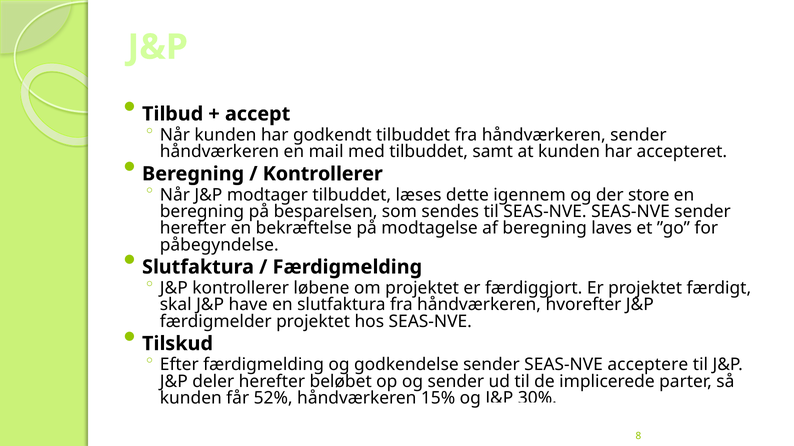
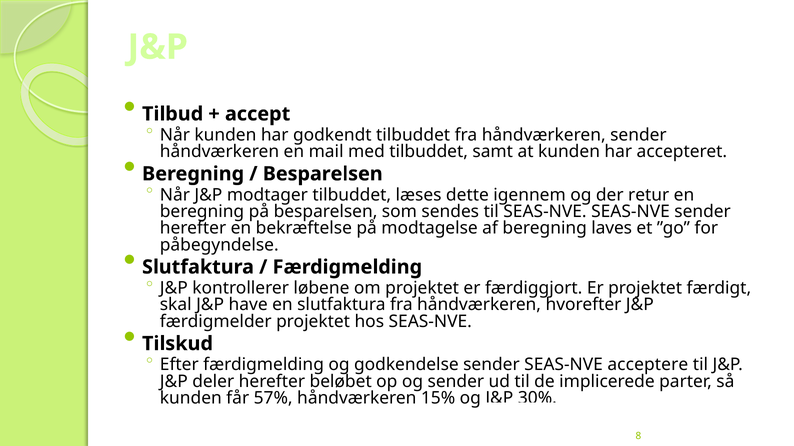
Kontrollerer: Kontrollerer -> Besparelsen (323, 174)
store: store -> retur (649, 195)
52%: 52% -> 57% (273, 399)
